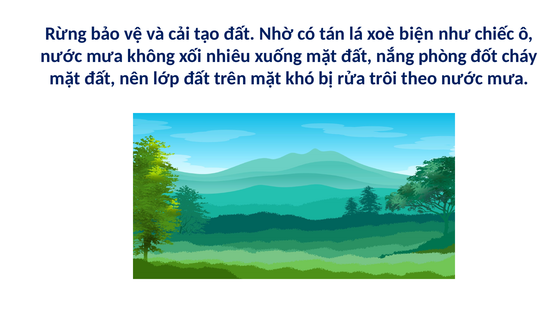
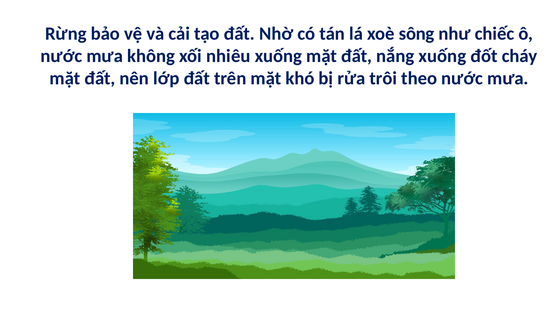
biện: biện -> sông (417, 34)
nắng phòng: phòng -> xuống (442, 56)
